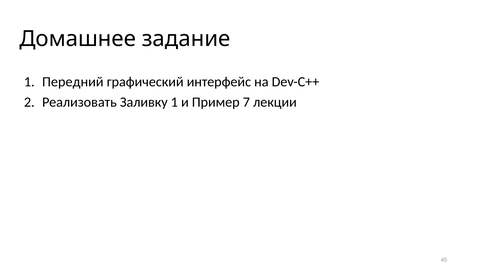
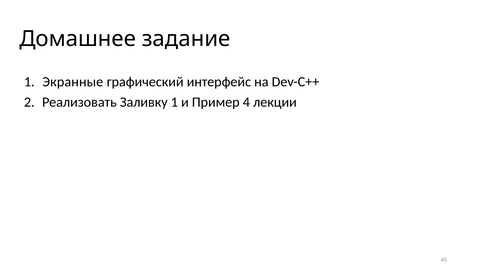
Передний: Передний -> Экранные (73, 82)
7: 7 -> 4 (246, 102)
